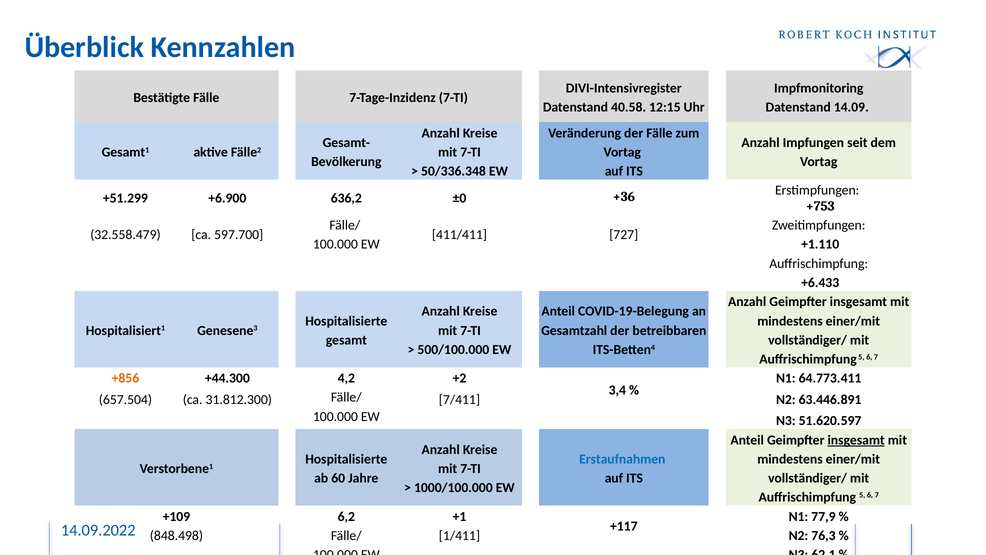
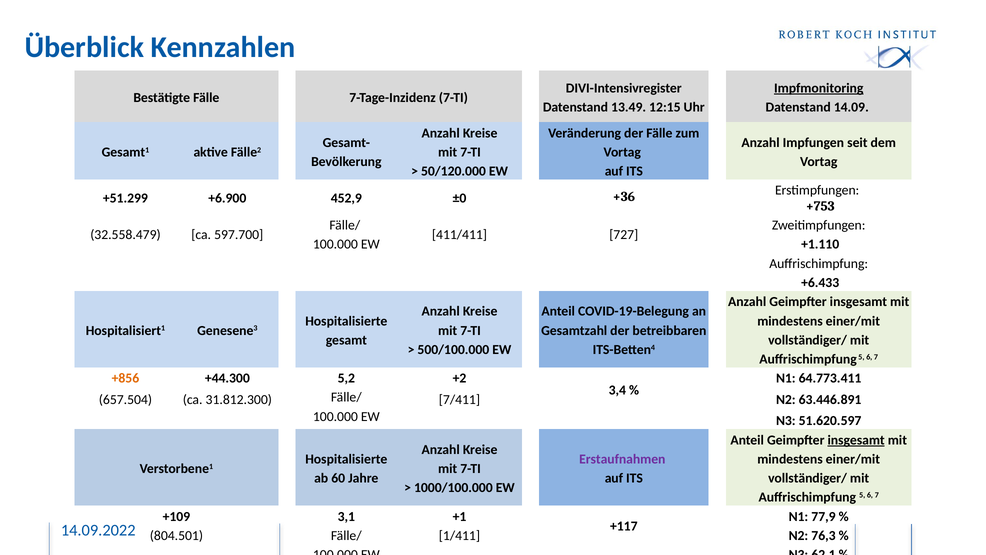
Impfmonitoring underline: none -> present (819, 88)
40.58: 40.58 -> 13.49 (629, 107)
50/336.348: 50/336.348 -> 50/120.000 (453, 171)
636,2: 636,2 -> 452,9 (346, 198)
4,2: 4,2 -> 5,2 (346, 378)
Erstaufnahmen colour: blue -> purple (622, 459)
6,2: 6,2 -> 3,1 (346, 516)
848.498: 848.498 -> 804.501 (176, 535)
